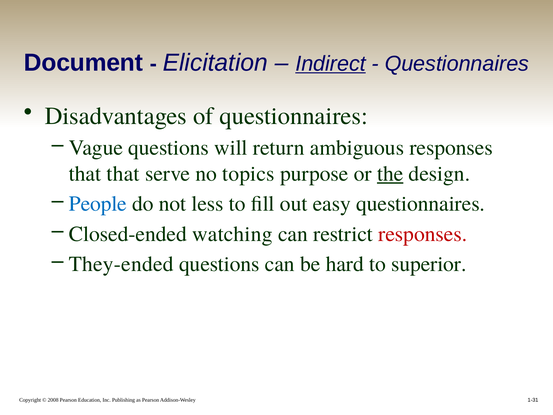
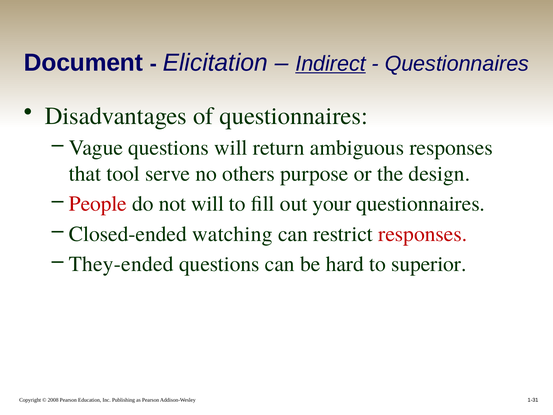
that that: that -> tool (123, 174)
topics: topics -> others (249, 174)
the underline: present -> none (390, 174)
People colour: blue -> red (98, 204)
not less: less -> will (208, 204)
easy: easy -> your (332, 204)
